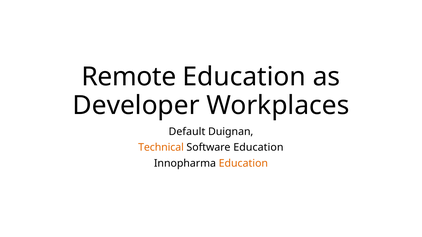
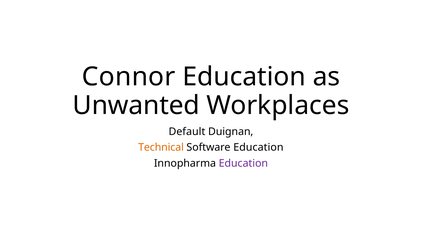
Remote: Remote -> Connor (129, 77)
Developer: Developer -> Unwanted (136, 105)
Education colour: orange -> purple (243, 163)
